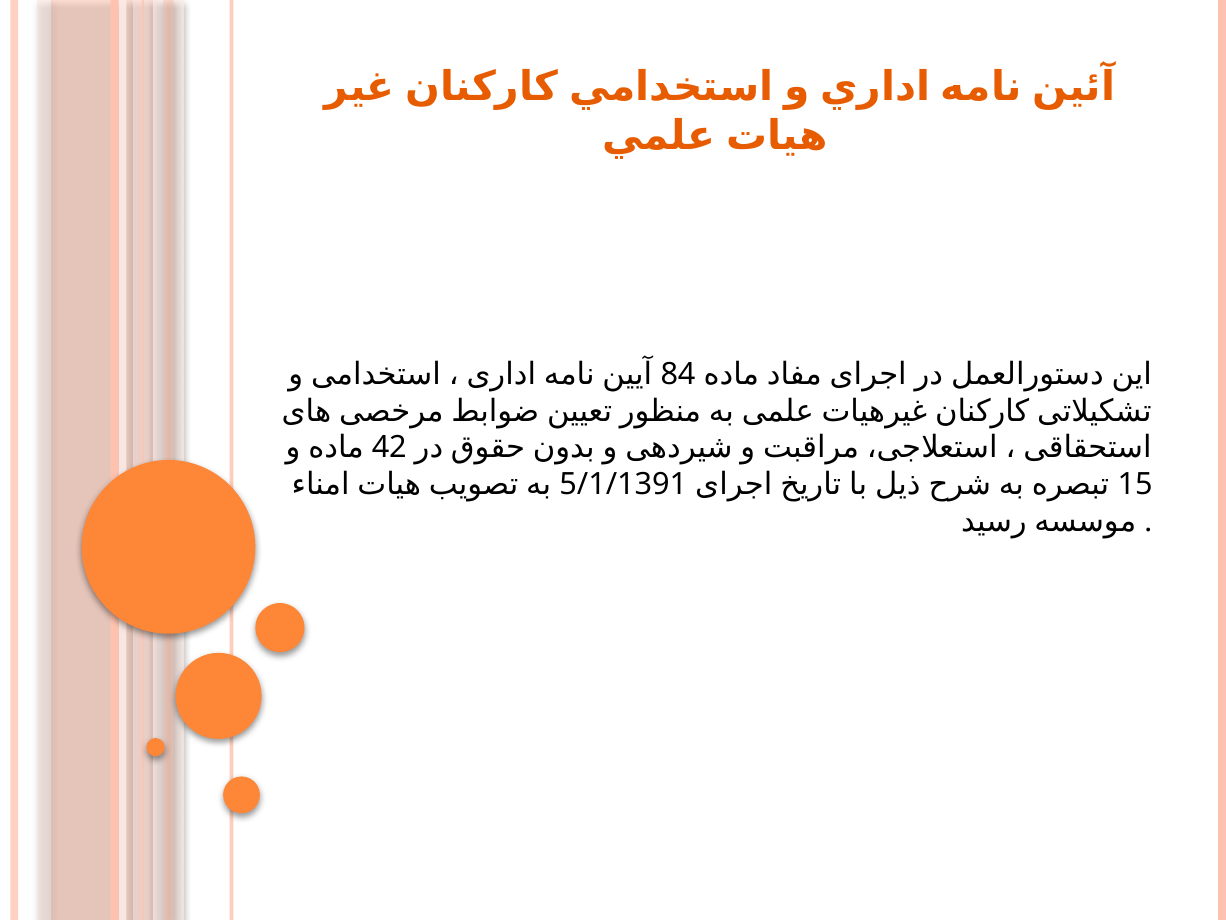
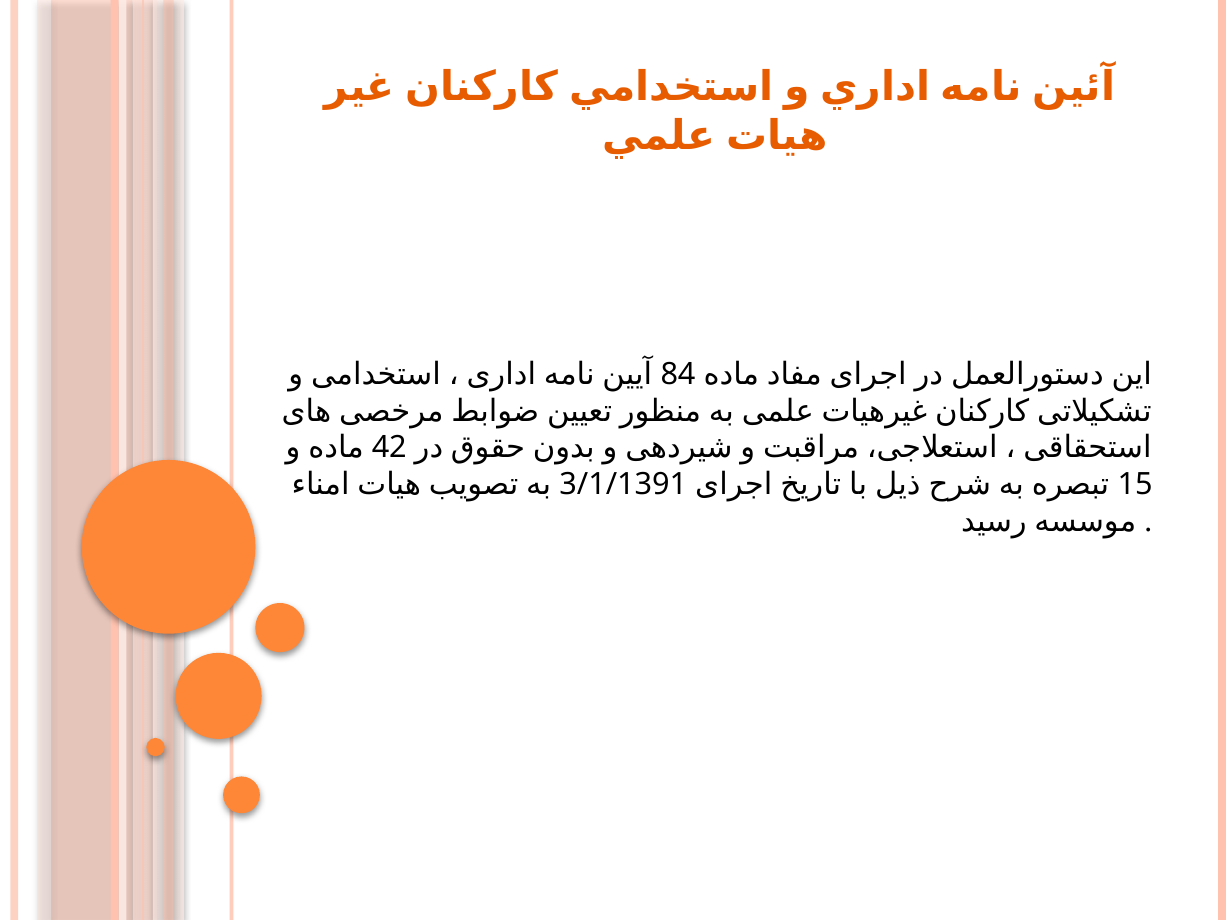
5/1/1391: 5/1/1391 -> 3/1/1391 (623, 484)
